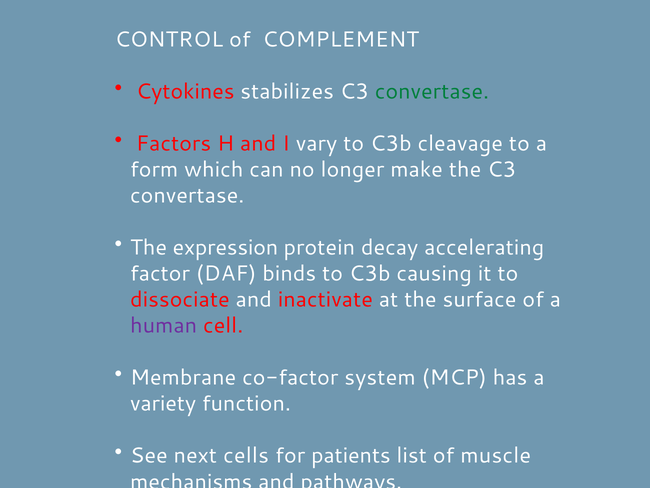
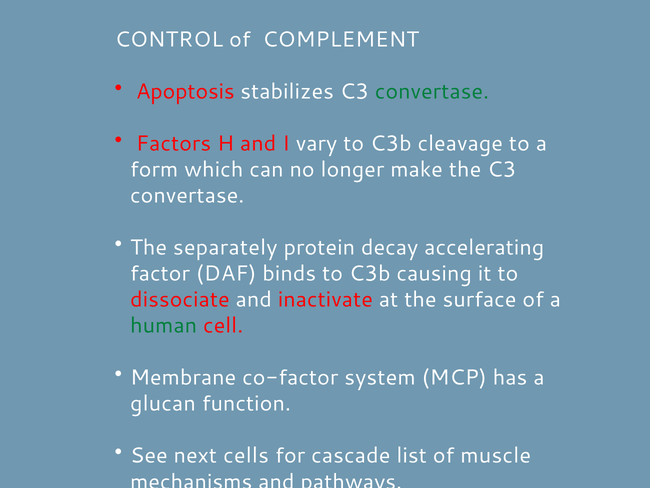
Cytokines: Cytokines -> Apoptosis (185, 91)
expression: expression -> separately (225, 247)
human colour: purple -> green (164, 325)
variety: variety -> glucan (163, 403)
patients: patients -> cascade (351, 455)
